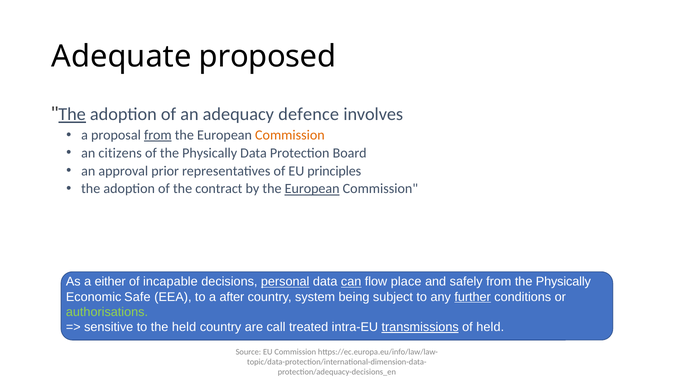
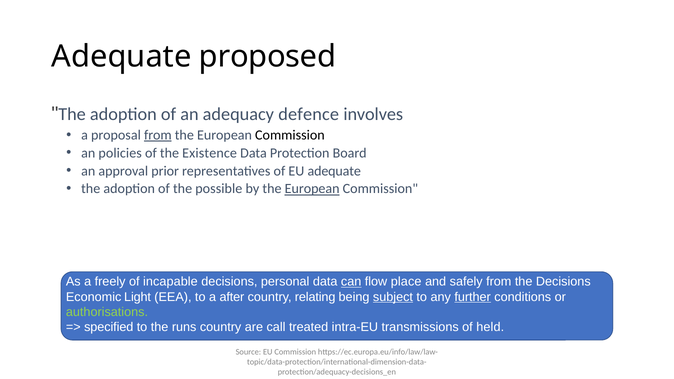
The underline: present -> none (72, 114)
Commission colour: orange -> black (290, 135)
citizens: citizens -> policies (120, 153)
of the Physically: Physically -> Existence (210, 153)
EU principles: principles -> adequate (334, 171)
contract: contract -> possible (219, 189)
either: either -> freely (110, 282)
personal underline: present -> none (285, 282)
from the Physically: Physically -> Decisions (563, 282)
Safe: Safe -> Light (138, 297)
system: system -> relating (315, 297)
subject underline: none -> present (393, 297)
sensitive: sensitive -> specified (109, 327)
the held: held -> runs (184, 327)
transmissions underline: present -> none (420, 327)
